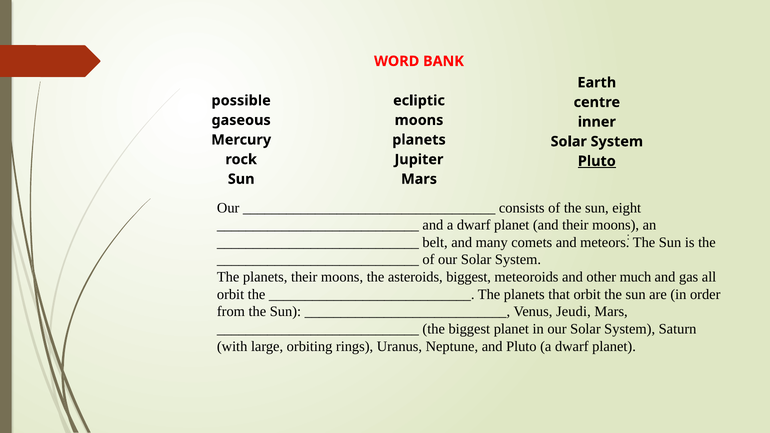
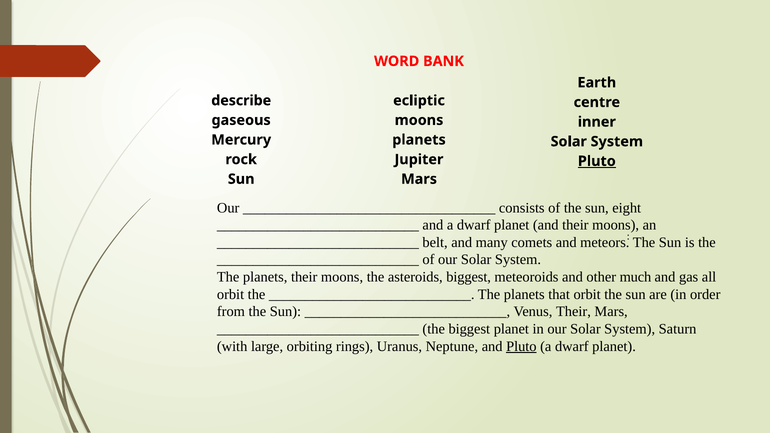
possible: possible -> describe (241, 101)
Venus Jeudi: Jeudi -> Their (573, 312)
Pluto underline: none -> present (521, 346)
